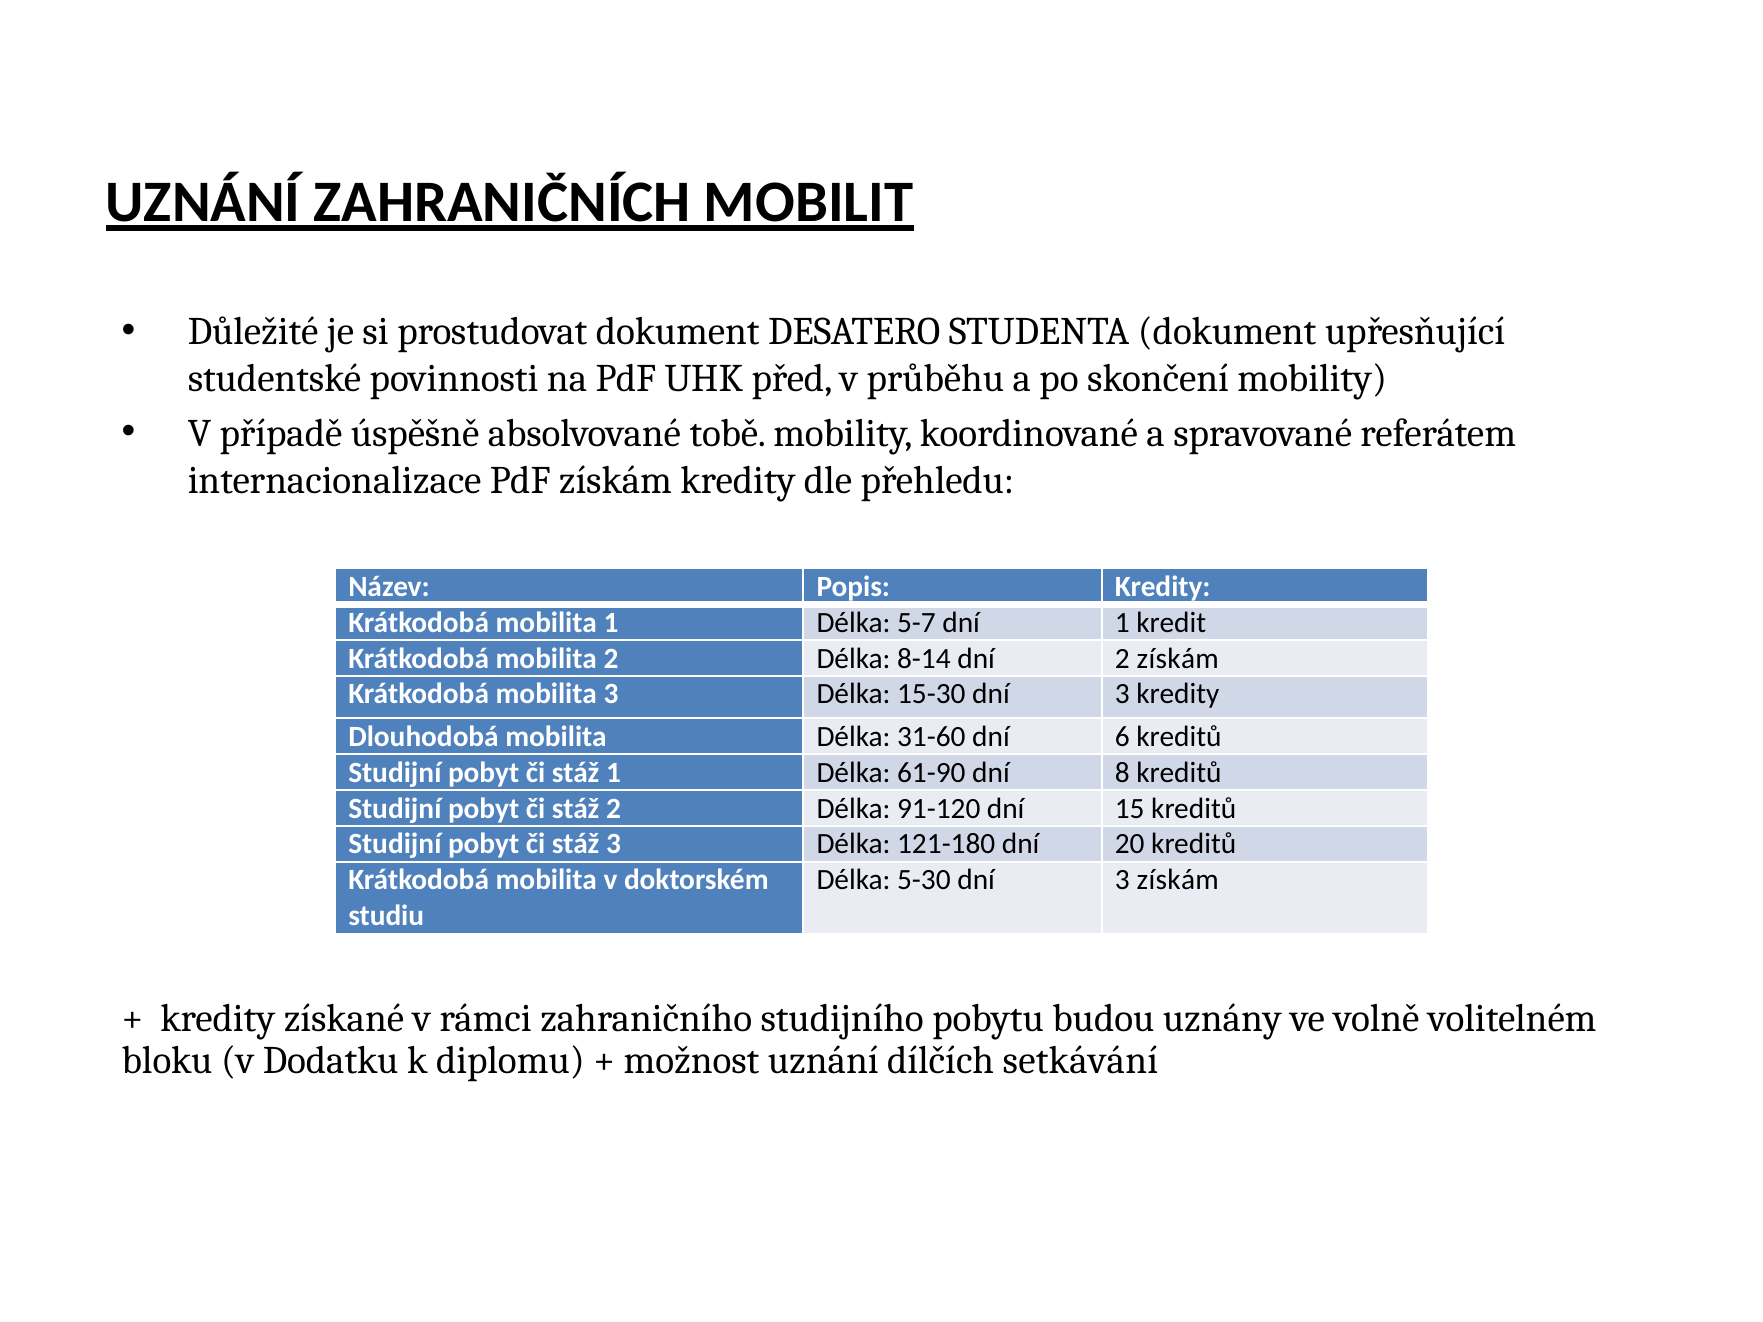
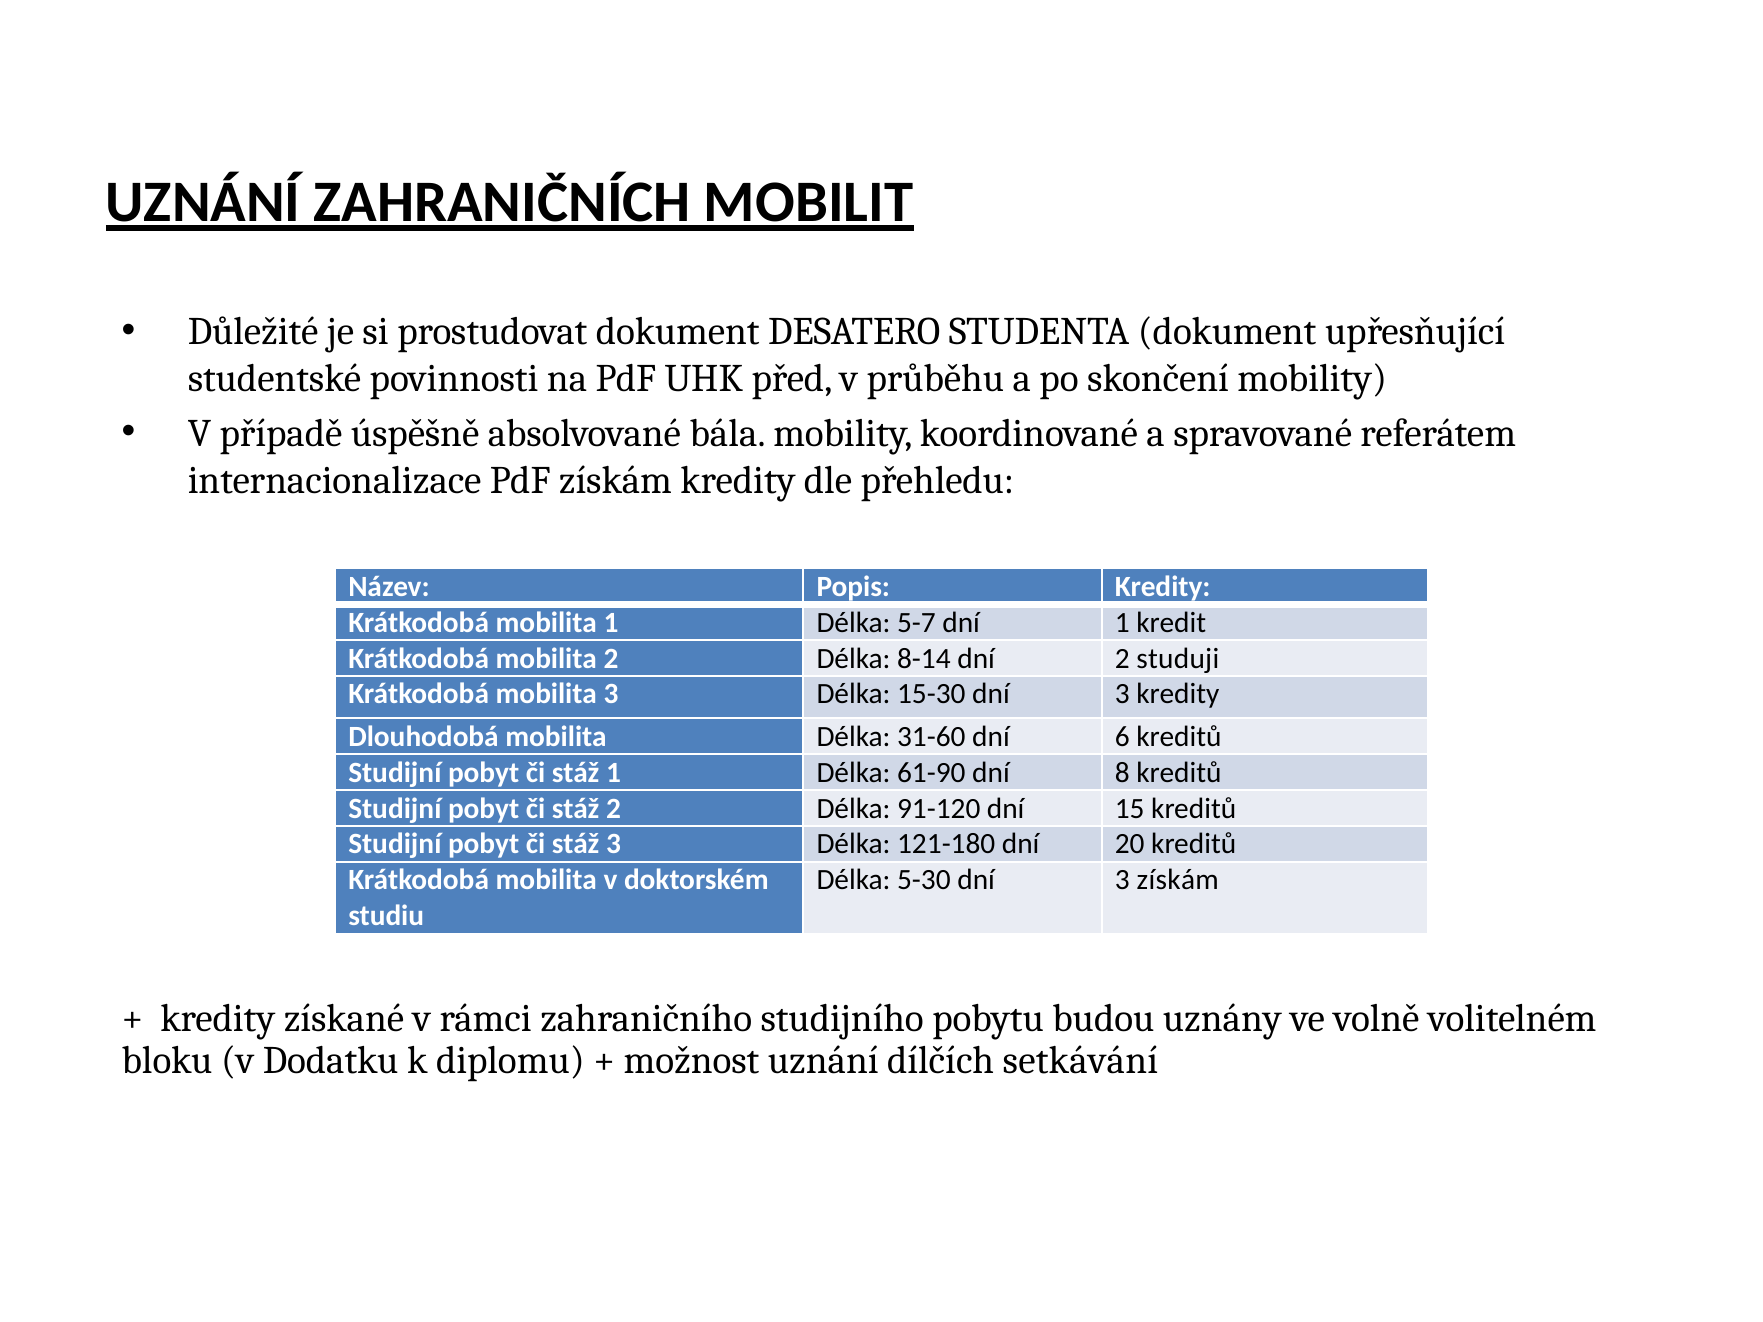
tobě: tobě -> bála (728, 433)
2 získám: získám -> studuji (1178, 659)
